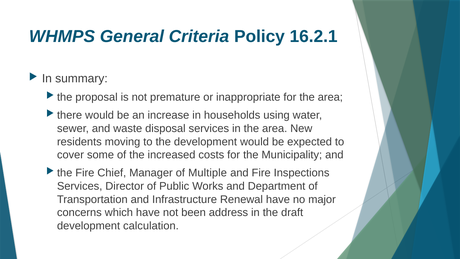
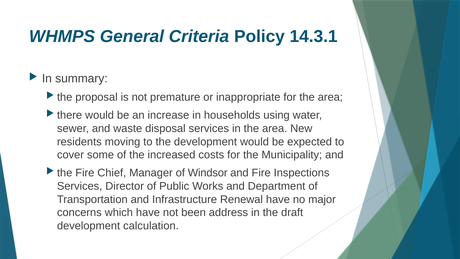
16.2.1: 16.2.1 -> 14.3.1 (314, 36)
Multiple: Multiple -> Windsor (208, 173)
